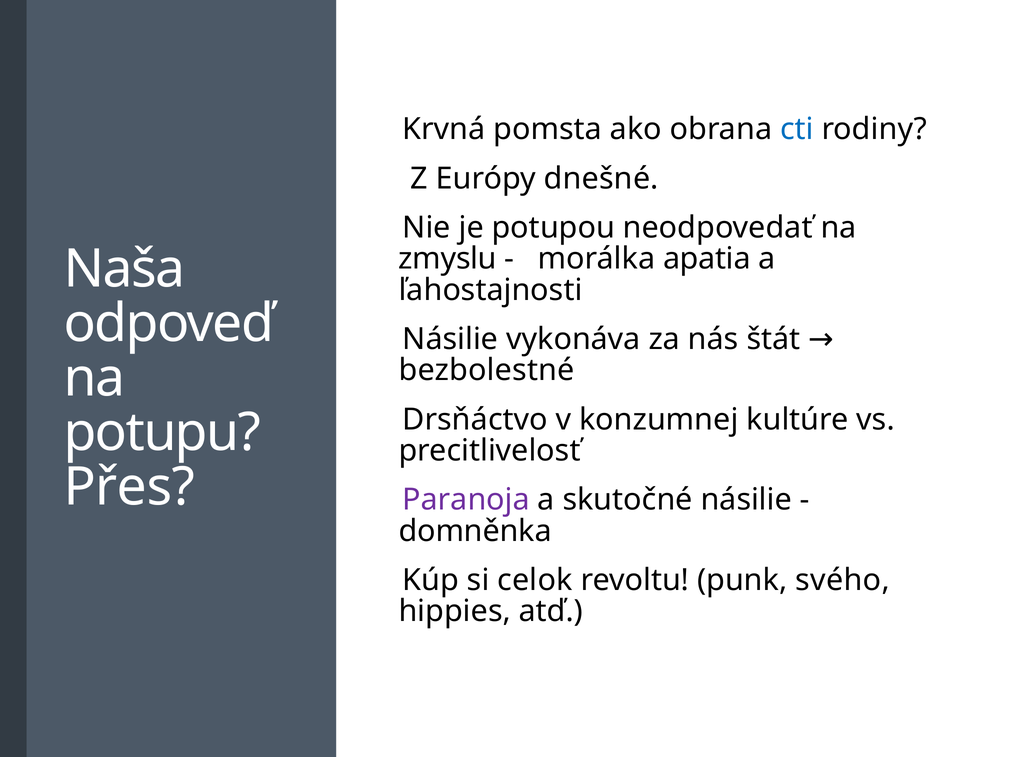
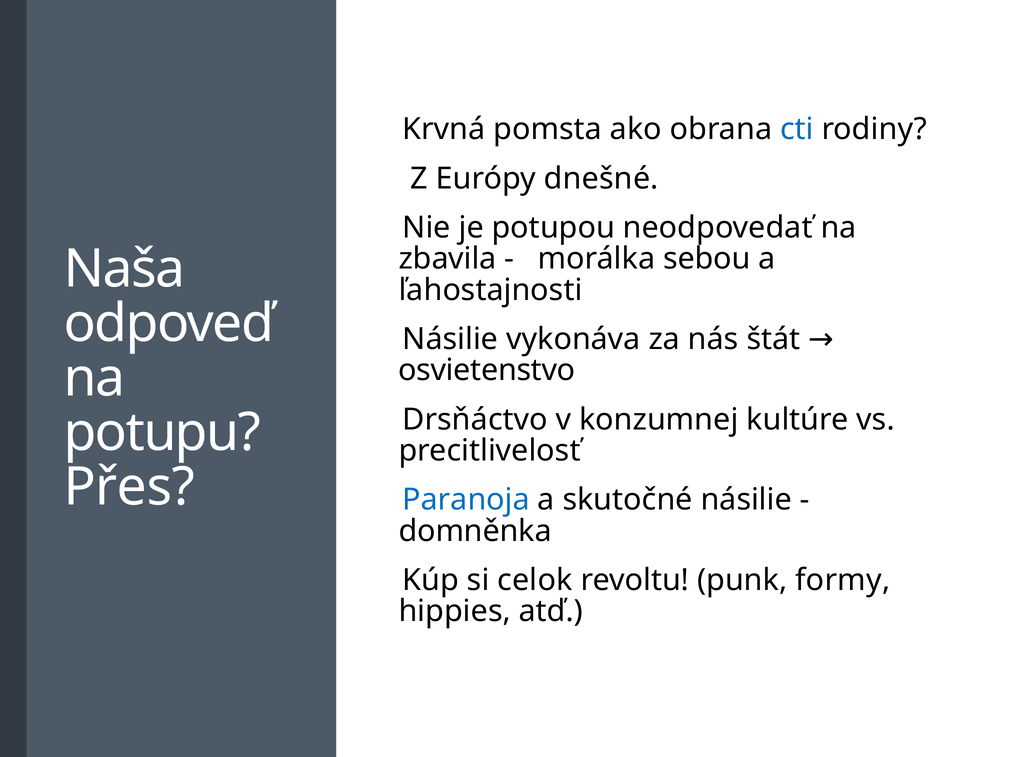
zmyslu: zmyslu -> zbavila (448, 259)
apatia: apatia -> sebou (707, 259)
bezbolestné: bezbolestné -> osvietenstvo (487, 371)
Paranoja colour: purple -> blue (466, 500)
svého: svého -> formy (843, 580)
